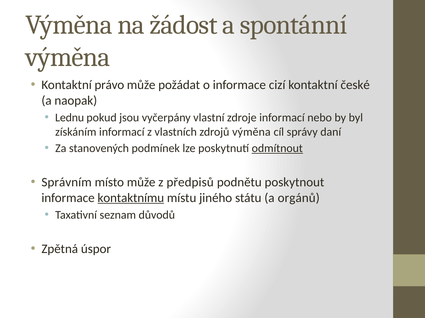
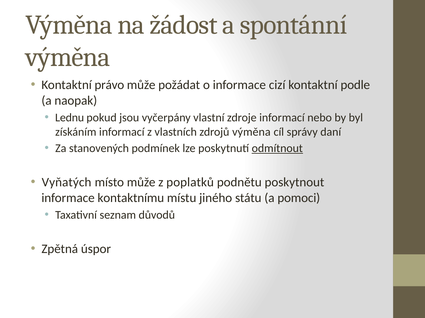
české: české -> podle (355, 85)
Správním: Správním -> Vyňatých (67, 183)
předpisů: předpisů -> poplatků (190, 183)
kontaktnímu underline: present -> none (131, 198)
orgánů: orgánů -> pomoci (299, 198)
